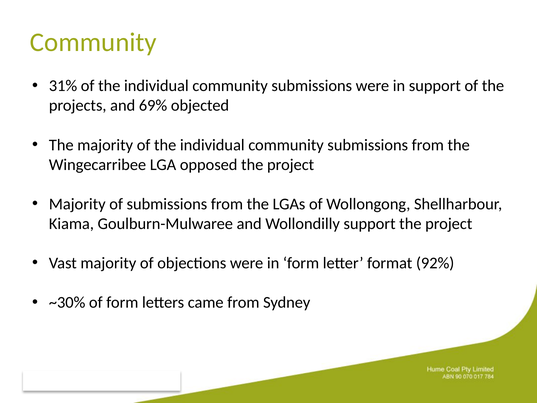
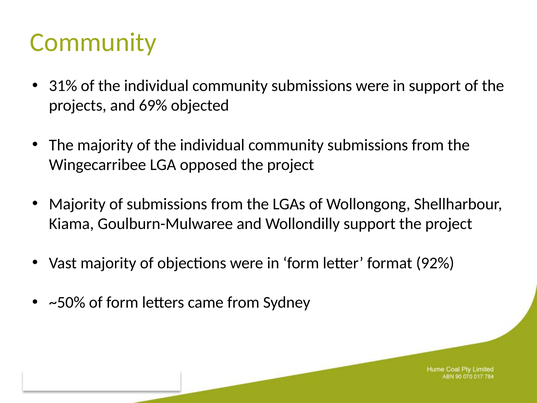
~30%: ~30% -> ~50% (67, 302)
